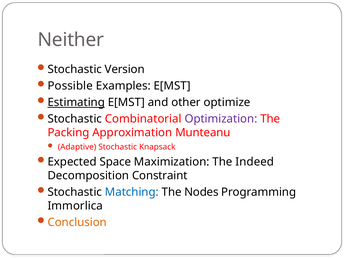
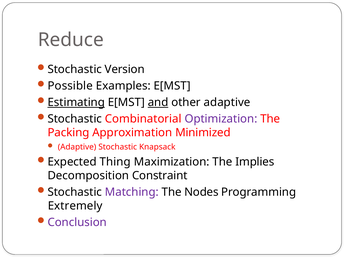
Neither: Neither -> Reduce (71, 40)
and underline: none -> present (158, 102)
other optimize: optimize -> adaptive (227, 102)
Munteanu: Munteanu -> Minimized (203, 133)
Space: Space -> Thing (115, 162)
Indeed: Indeed -> Implies (255, 162)
Matching colour: blue -> purple (132, 192)
Immorlica: Immorlica -> Extremely (75, 206)
Conclusion colour: orange -> purple (77, 222)
